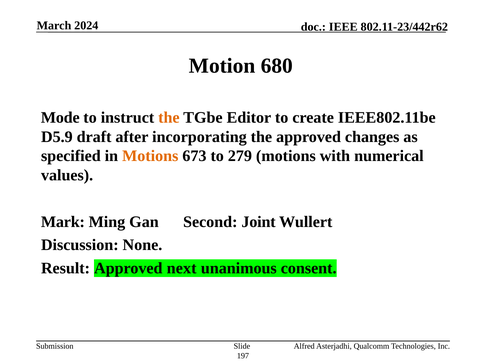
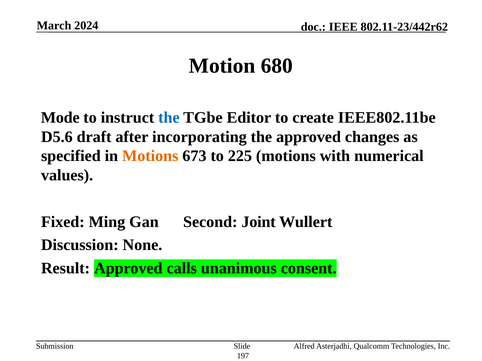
the colour: orange -> blue (169, 118)
D5.9: D5.9 -> D5.6 (57, 137)
279: 279 -> 225 (240, 156)
Mark: Mark -> Fixed (63, 222)
next: next -> calls (182, 269)
